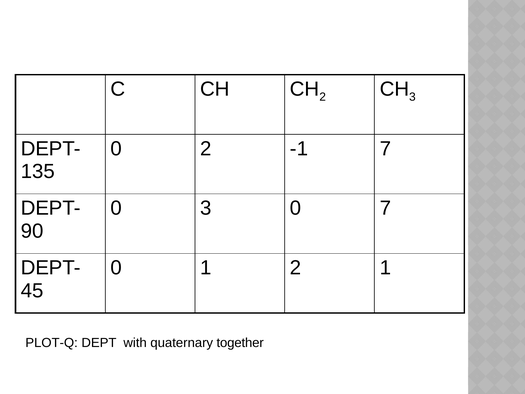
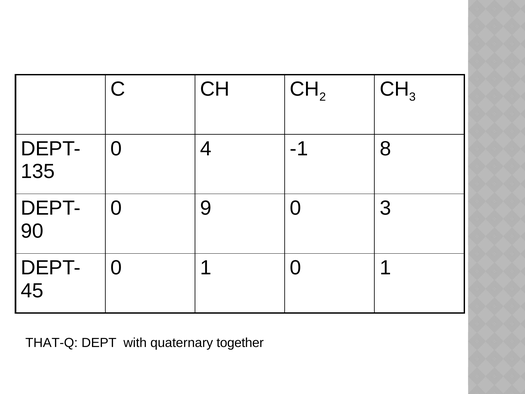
0 2: 2 -> 4 (206, 149)
-1 7: 7 -> 8 (385, 149)
0 3: 3 -> 9 (206, 208)
0 7: 7 -> 3 (385, 208)
1 2: 2 -> 0 (296, 268)
PLOT-Q: PLOT-Q -> THAT-Q (52, 343)
